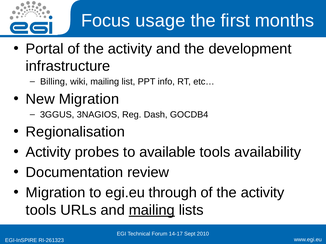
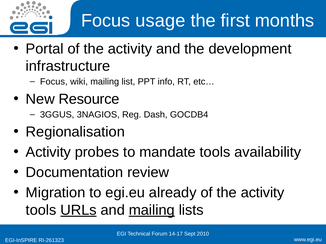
Billing: Billing -> Focus (54, 82)
New Migration: Migration -> Resource (89, 99)
available: available -> mandate (168, 152)
through: through -> already (173, 193)
URLs underline: none -> present (79, 210)
